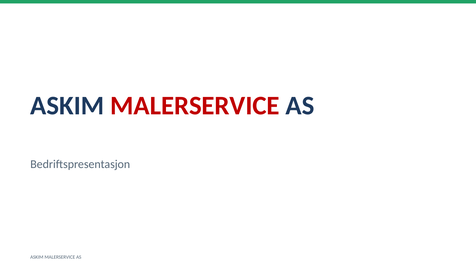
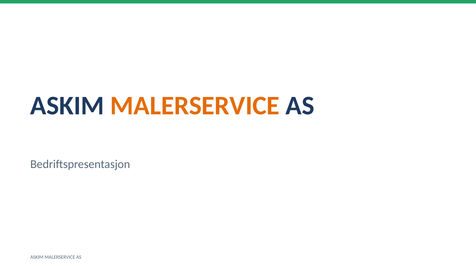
MALERSERVICE colour: red -> orange (195, 106)
